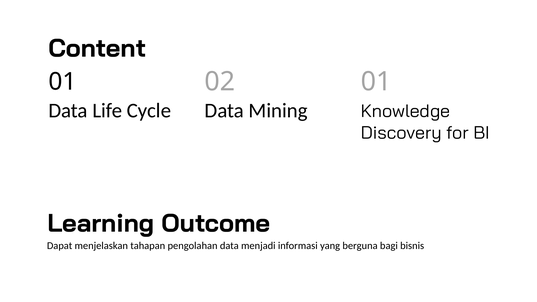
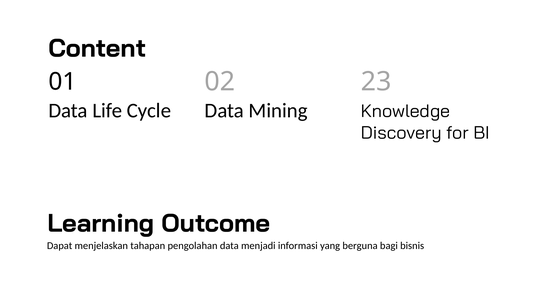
02 01: 01 -> 23 (376, 82)
